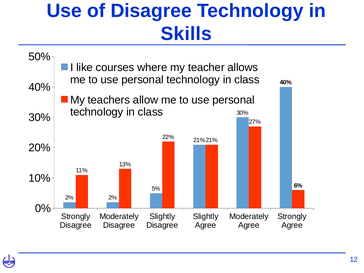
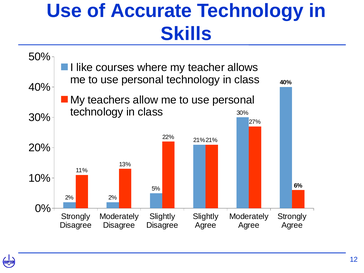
of Disagree: Disagree -> Accurate (151, 11)
